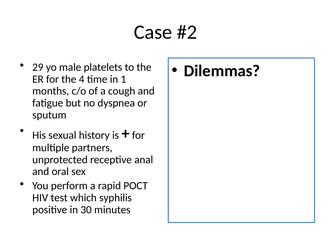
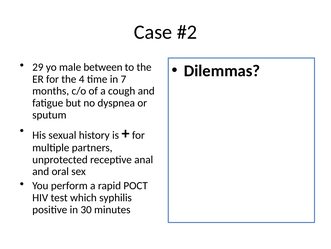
platelets: platelets -> between (103, 67)
1: 1 -> 7 (123, 79)
